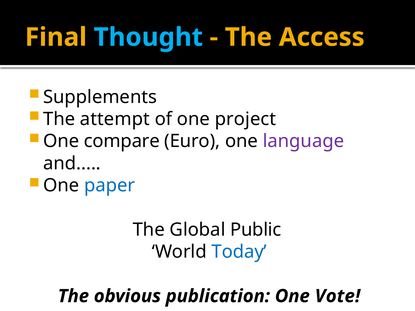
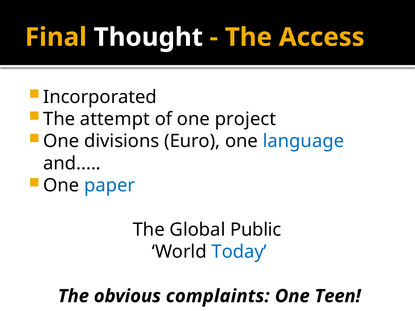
Thought colour: light blue -> white (148, 37)
Supplements: Supplements -> Incorporated (100, 97)
compare: compare -> divisions (122, 141)
language colour: purple -> blue (303, 141)
publication: publication -> complaints (218, 296)
Vote: Vote -> Teen (338, 296)
